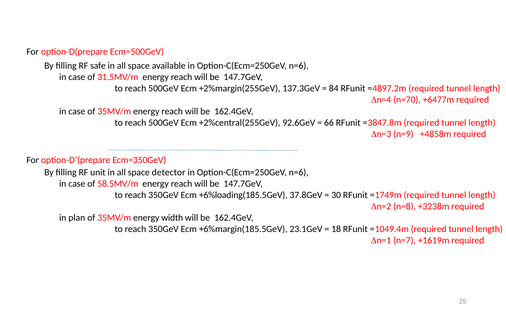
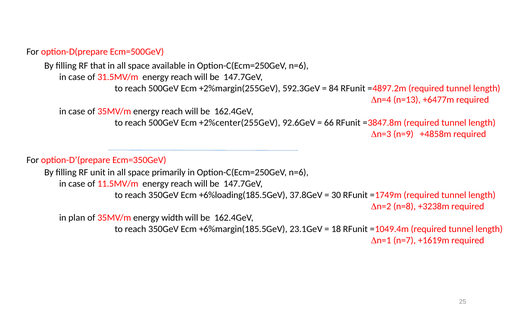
safe: safe -> that (98, 66)
137.3GeV: 137.3GeV -> 592.3GeV (301, 89)
n=70: n=70 -> n=13 (407, 100)
+2%central(255GeV: +2%central(255GeV -> +2%center(255GeV (240, 123)
detector: detector -> primarily (169, 172)
58.5MV/m: 58.5MV/m -> 11.5MV/m (118, 184)
